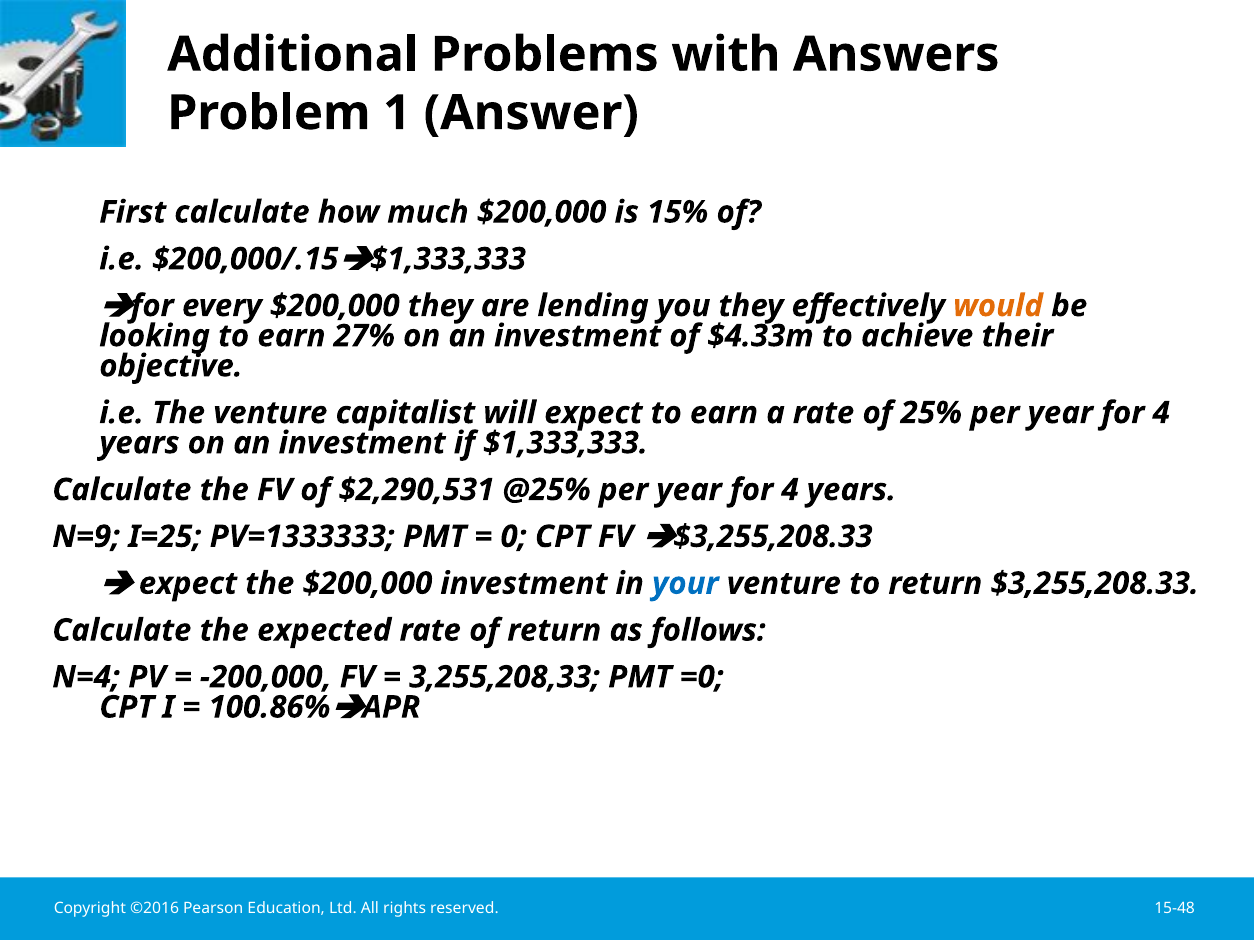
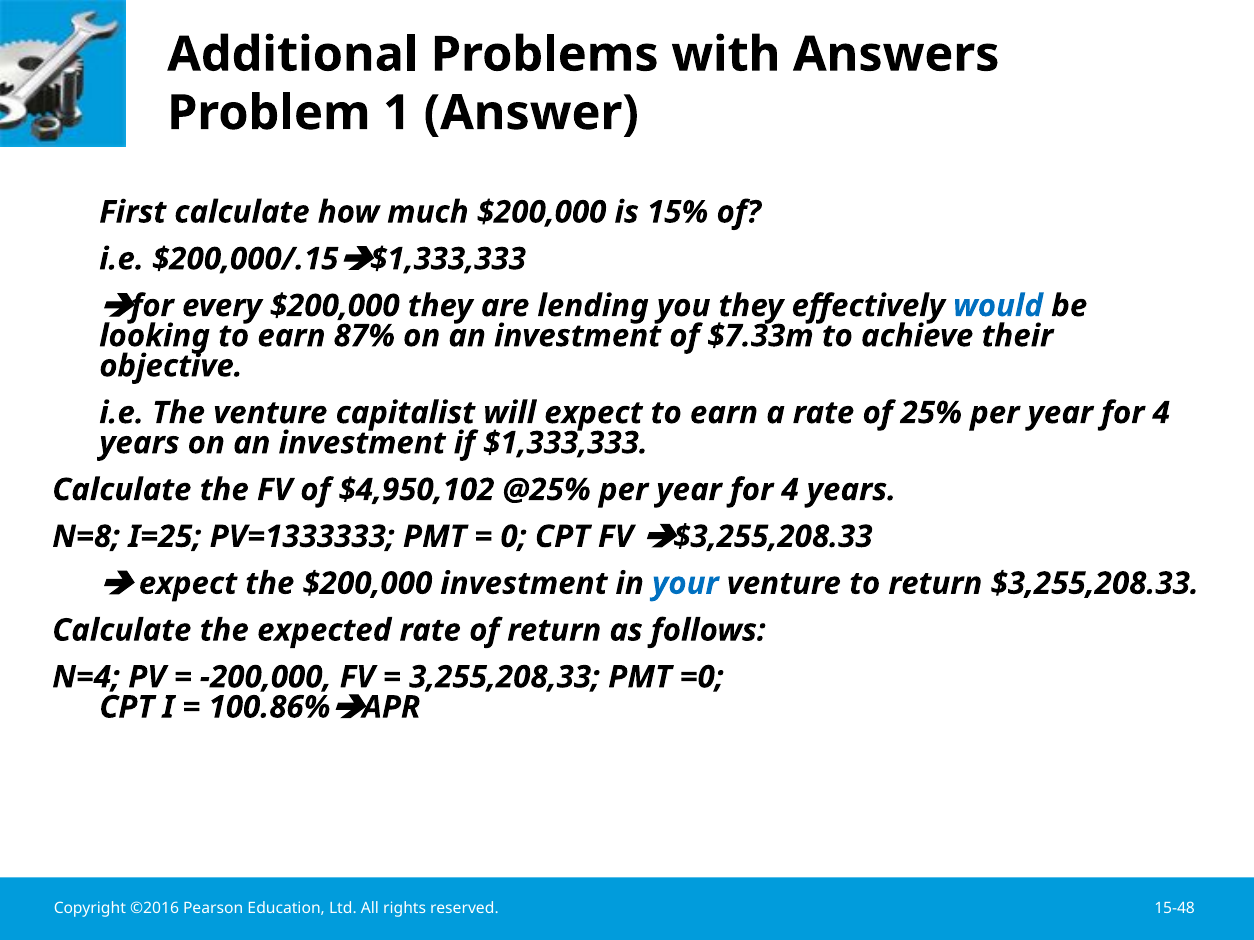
would colour: orange -> blue (998, 306)
27%: 27% -> 87% (364, 336)
$4.33m: $4.33m -> $7.33m (761, 336)
$2,290,531: $2,290,531 -> $4,950,102 (416, 490)
N=9: N=9 -> N=8 (86, 537)
